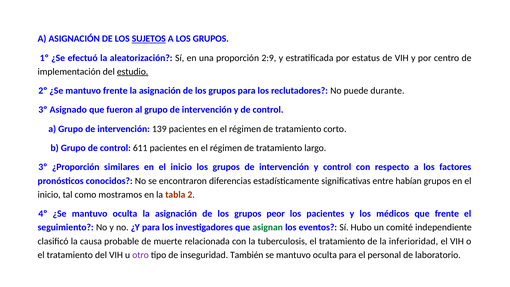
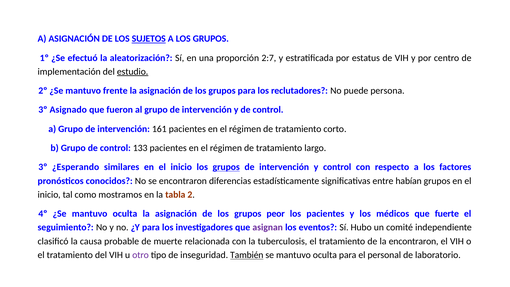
2:9: 2:9 -> 2:7 (269, 58)
durante: durante -> persona (388, 91)
139: 139 -> 161 (159, 129)
611: 611 -> 133 (140, 148)
¿Proporción: ¿Proporción -> ¿Esperando (76, 167)
grupos underline: none -> present (226, 167)
que frente: frente -> fuerte (447, 214)
asignan colour: green -> purple (268, 227)
la inferioridad: inferioridad -> encontraron (414, 241)
También underline: none -> present (247, 255)
